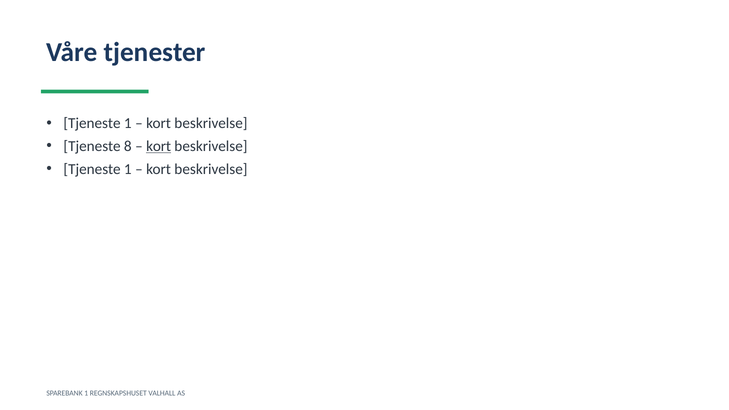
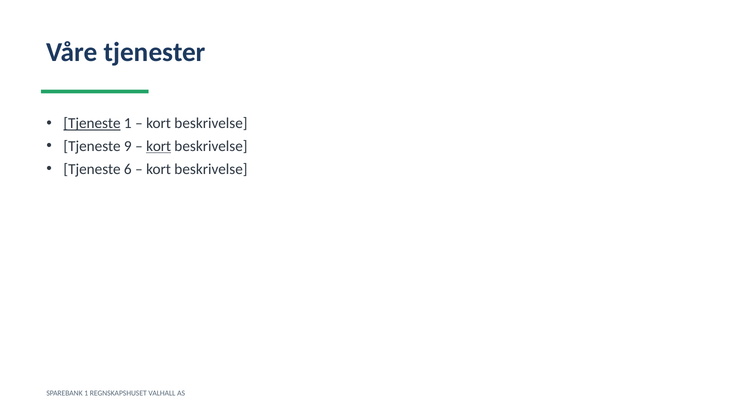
Tjeneste underline: none -> present (92, 123)
8: 8 -> 9 (128, 146)
1: 1 -> 6 (128, 169)
